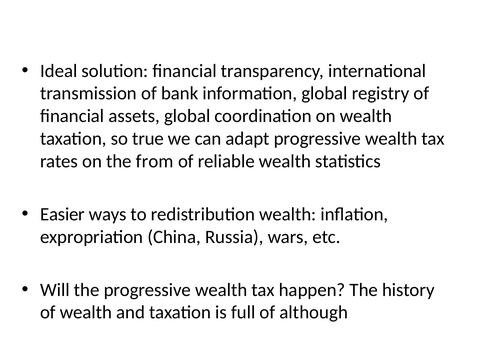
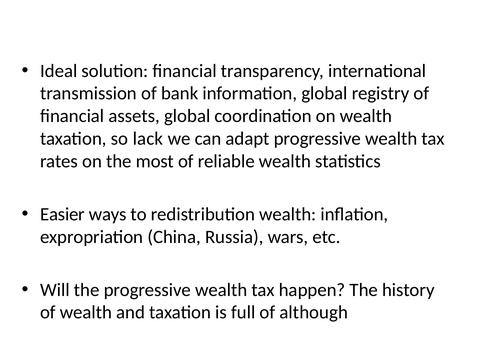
true: true -> lack (148, 139)
from: from -> most (155, 161)
